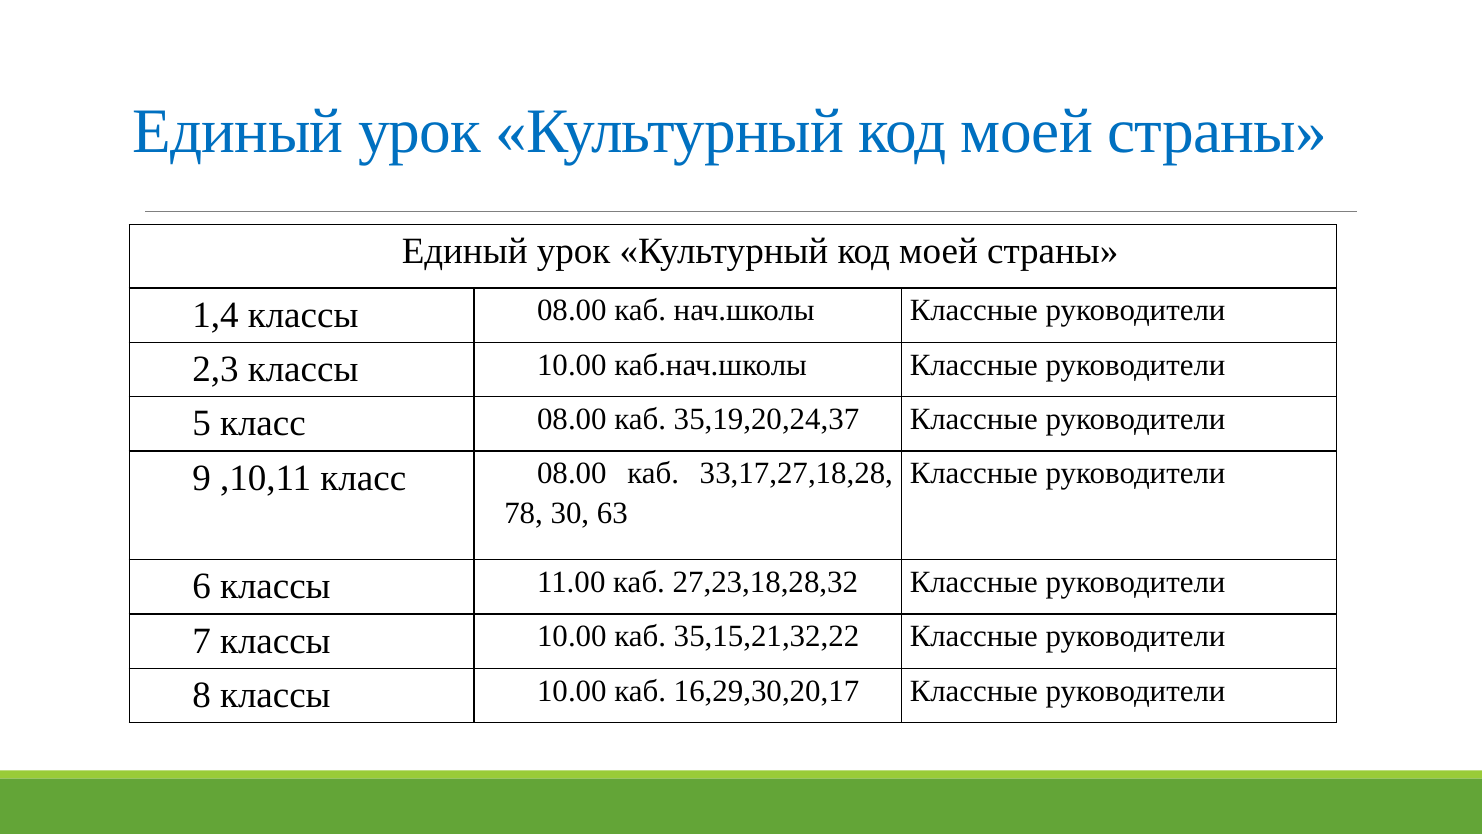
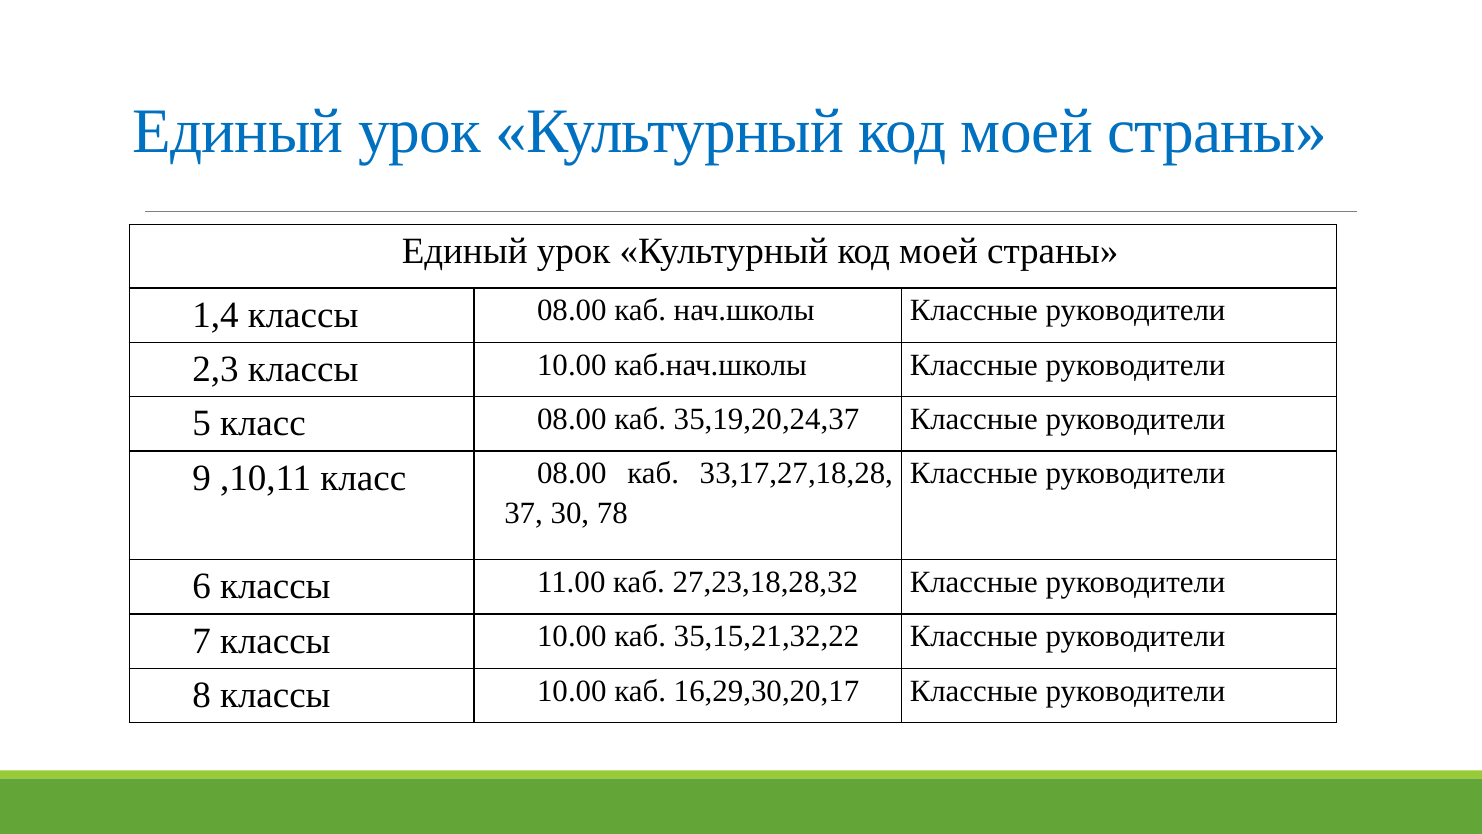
78: 78 -> 37 (524, 513)
63: 63 -> 78 (612, 513)
